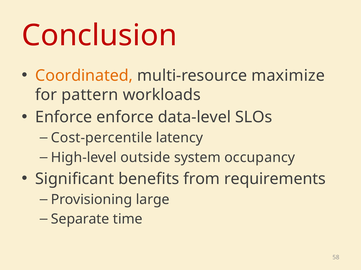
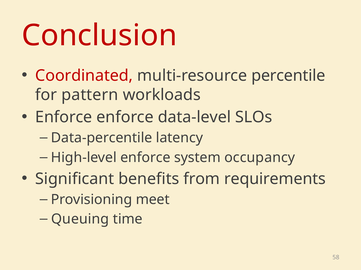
Coordinated colour: orange -> red (84, 76)
maximize: maximize -> percentile (288, 76)
Cost-percentile: Cost-percentile -> Data-percentile (102, 138)
High-level outside: outside -> enforce (145, 158)
large: large -> meet (153, 200)
Separate: Separate -> Queuing (80, 220)
